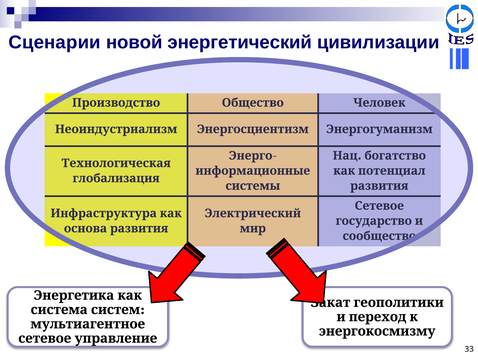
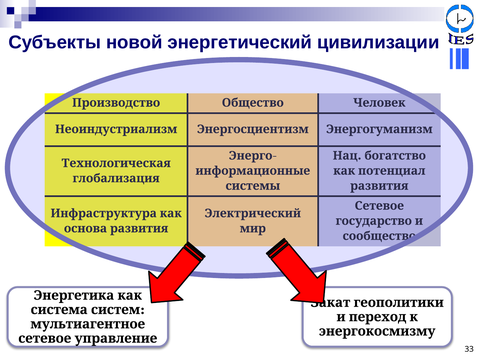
Сценарии: Сценарии -> Субъекты (55, 42)
